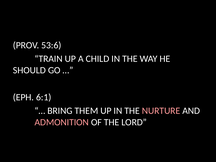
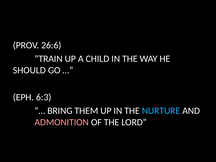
53:6: 53:6 -> 26:6 (51, 45)
6:1: 6:1 -> 6:3 (44, 97)
NURTURE colour: pink -> light blue (161, 111)
